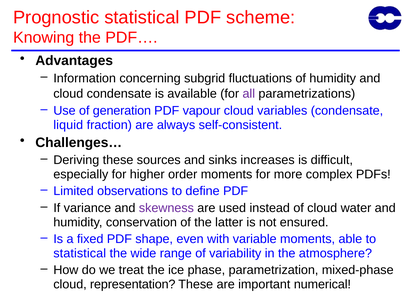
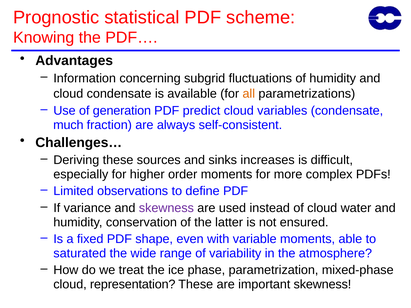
all colour: purple -> orange (249, 94)
vapour: vapour -> predict (202, 111)
liquid: liquid -> much (68, 125)
statistical: statistical -> saturated (80, 254)
important numerical: numerical -> skewness (322, 285)
